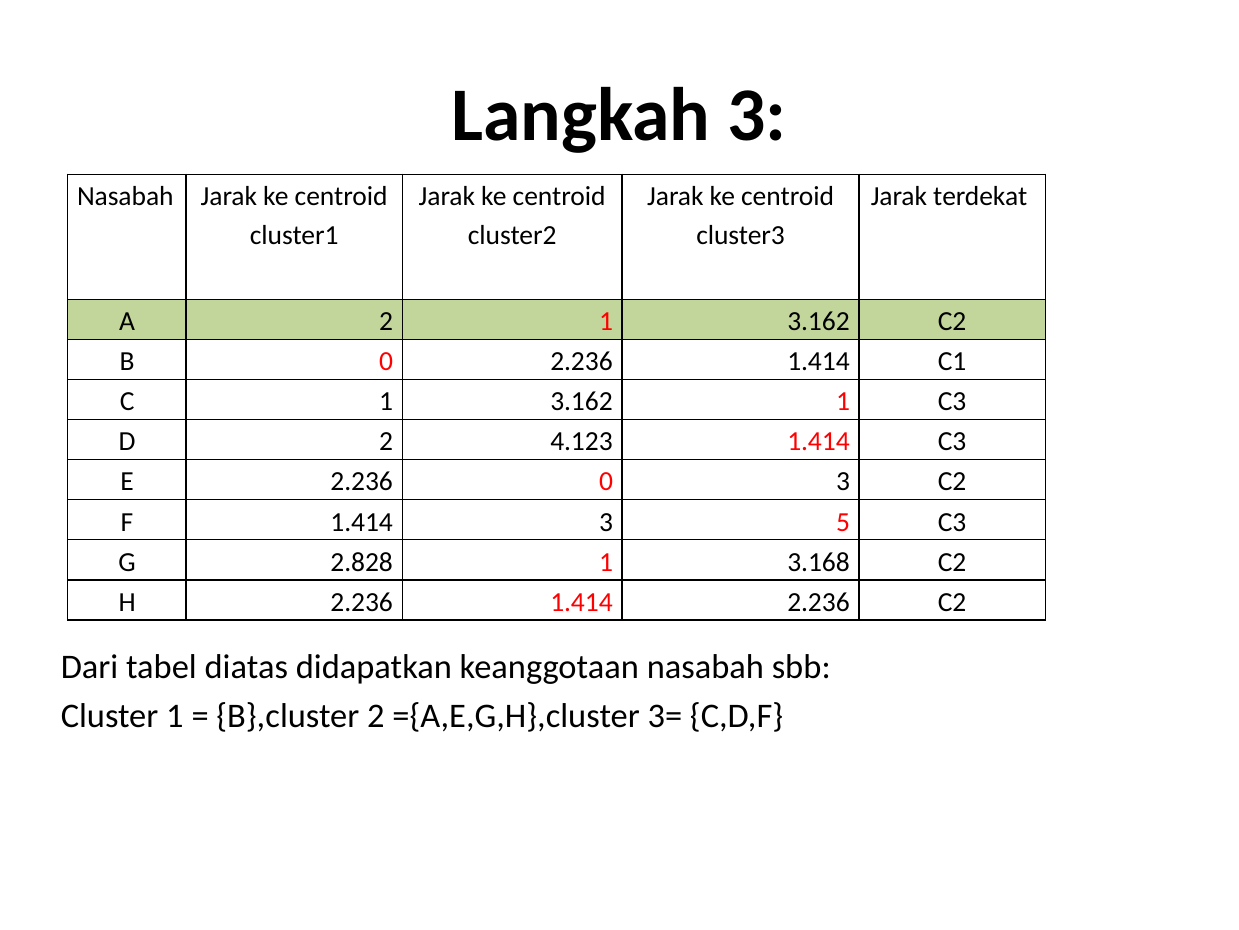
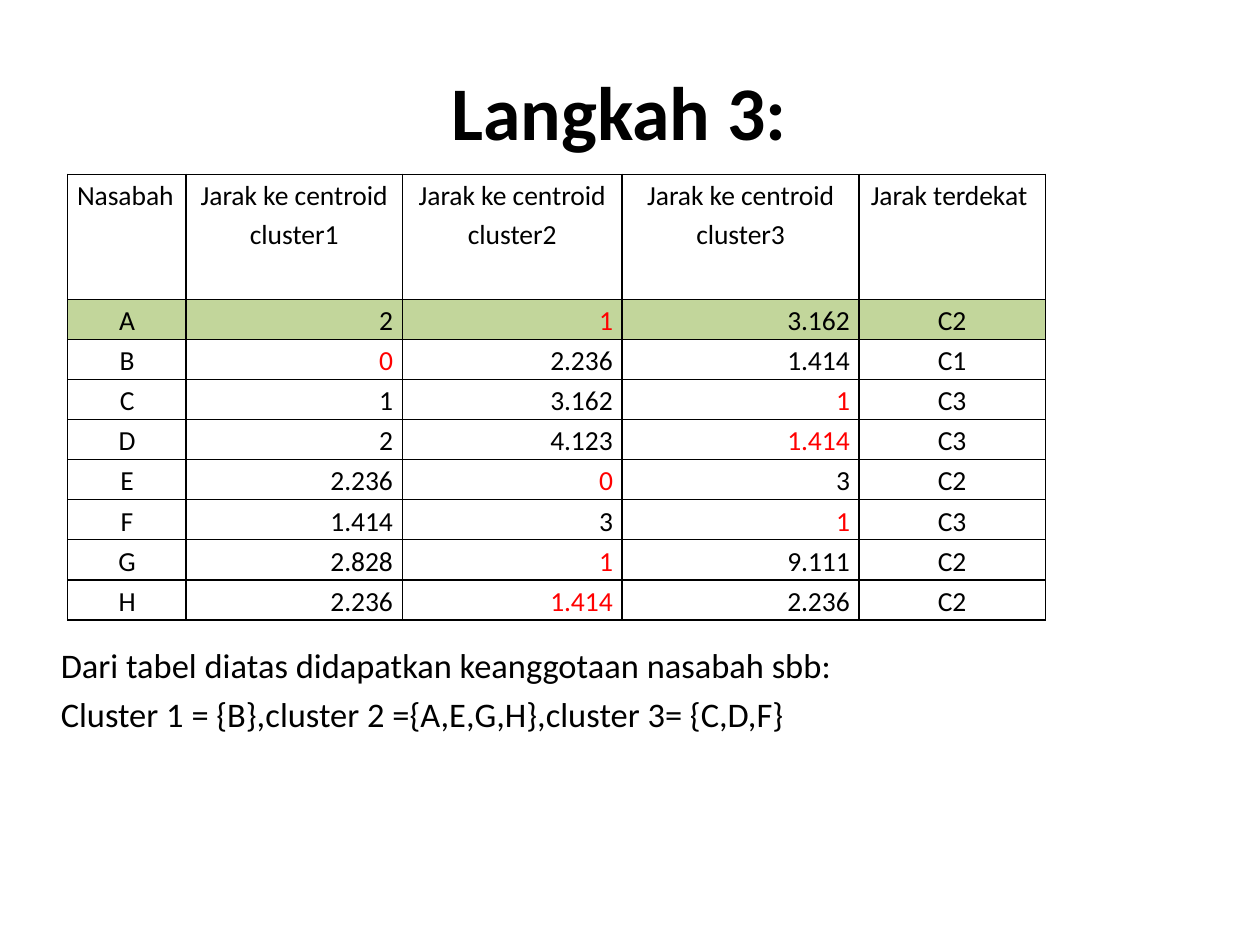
3 5: 5 -> 1 (843, 521)
3.168: 3.168 -> 9.111 (819, 561)
